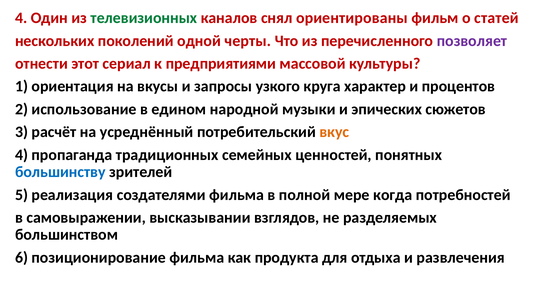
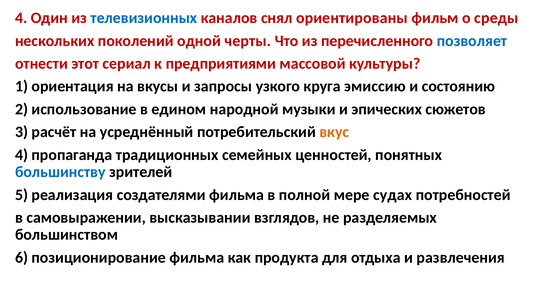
телевизионных colour: green -> blue (144, 18)
статей: статей -> среды (496, 18)
позволяет colour: purple -> blue (472, 41)
характер: характер -> эмиссию (375, 86)
процентов: процентов -> состоянию (458, 86)
когда: когда -> судах (393, 195)
